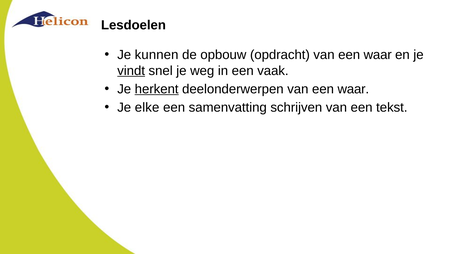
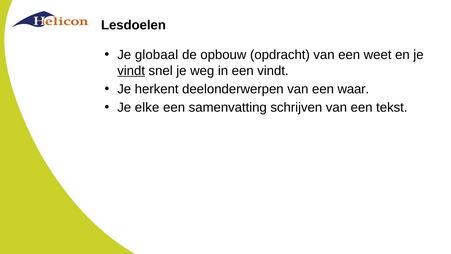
kunnen: kunnen -> globaal (157, 55)
waar: waar -> weet (378, 55)
een vaak: vaak -> vindt (273, 71)
herkent underline: present -> none (157, 89)
